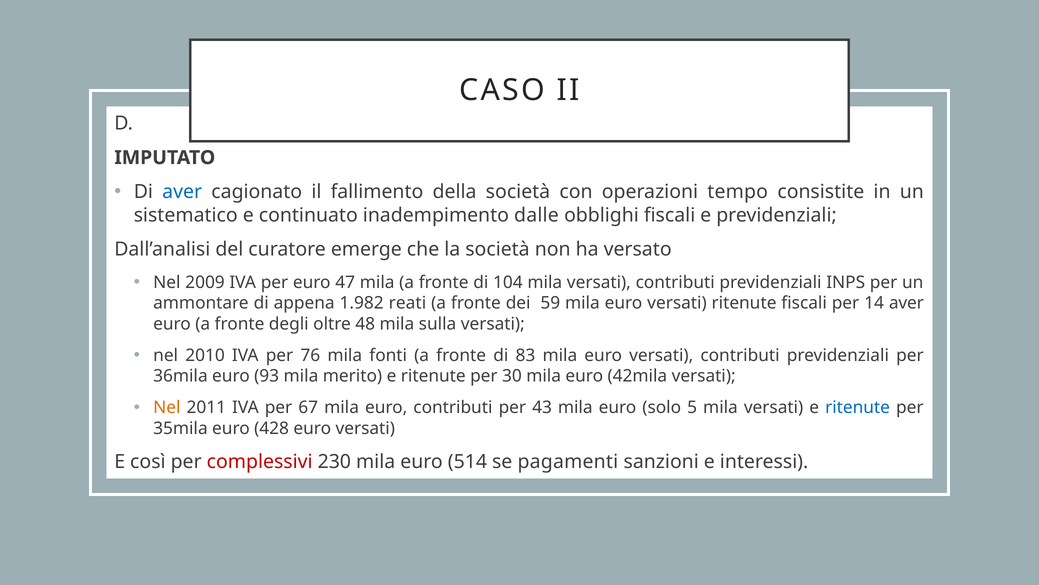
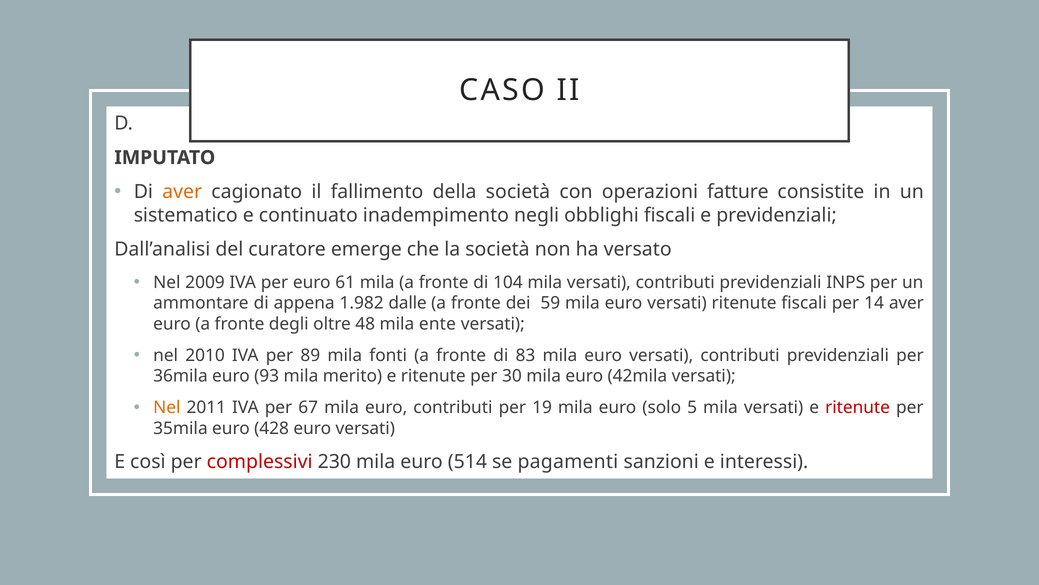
aver colour: blue -> orange (182, 192)
tempo: tempo -> fatture (738, 192)
dalle: dalle -> negli (537, 215)
47: 47 -> 61 (345, 282)
reati: reati -> dalle (408, 303)
sulla: sulla -> ente (437, 324)
76: 76 -> 89 (310, 355)
43: 43 -> 19 (542, 407)
ritenute colour: blue -> red (858, 407)
